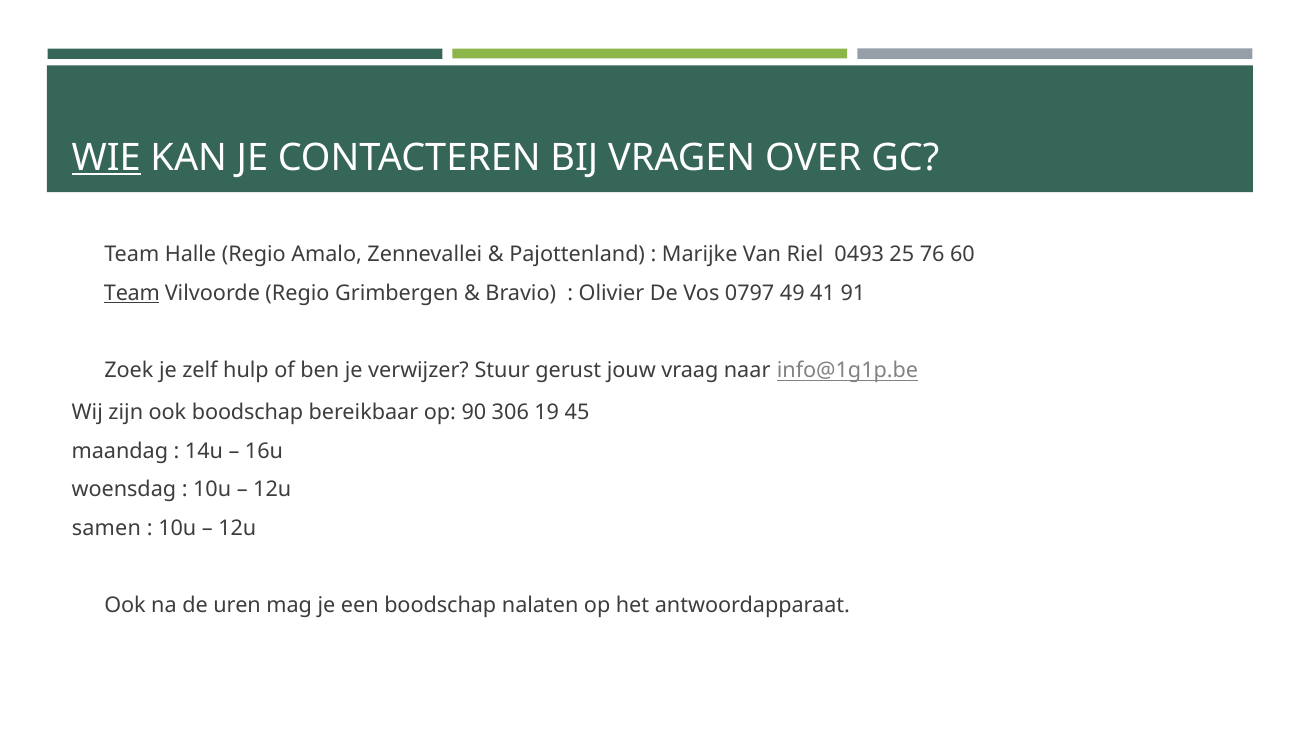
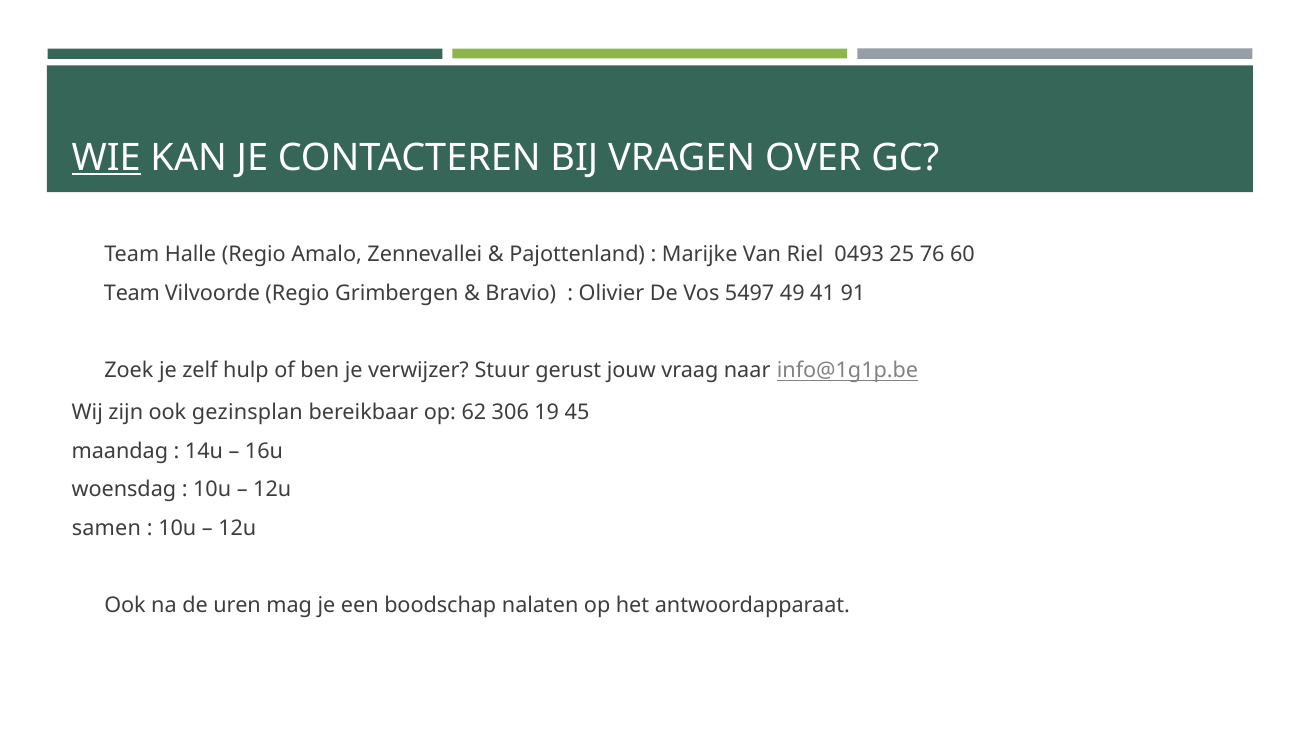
Team underline: present -> none (132, 293)
0797: 0797 -> 5497 (750, 293)
ook boodschap: boodschap -> gezinsplan (247, 412)
90: 90 -> 62 (474, 412)
